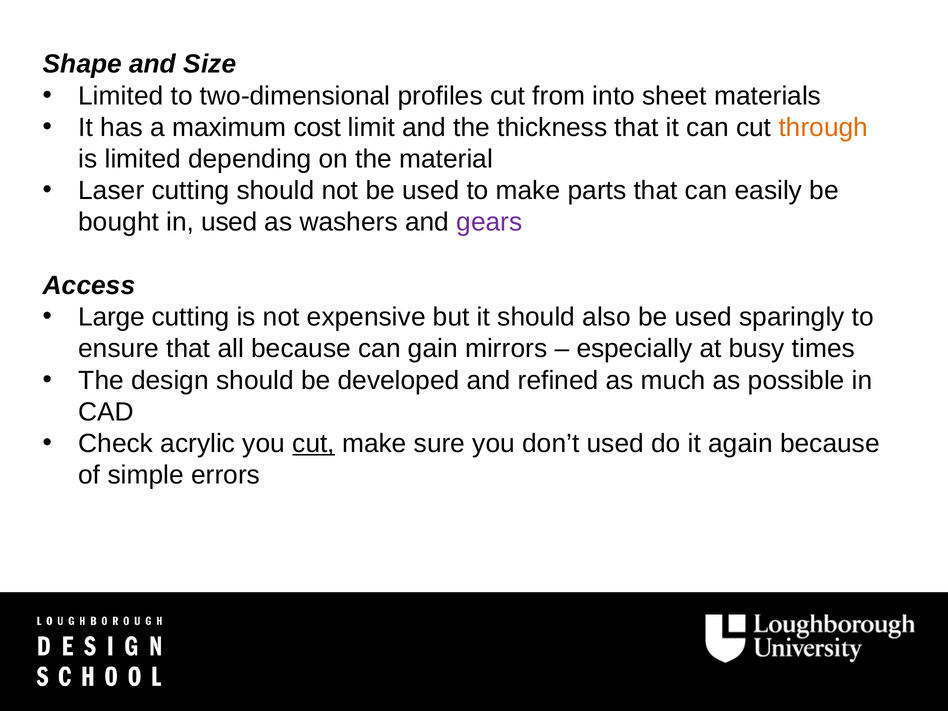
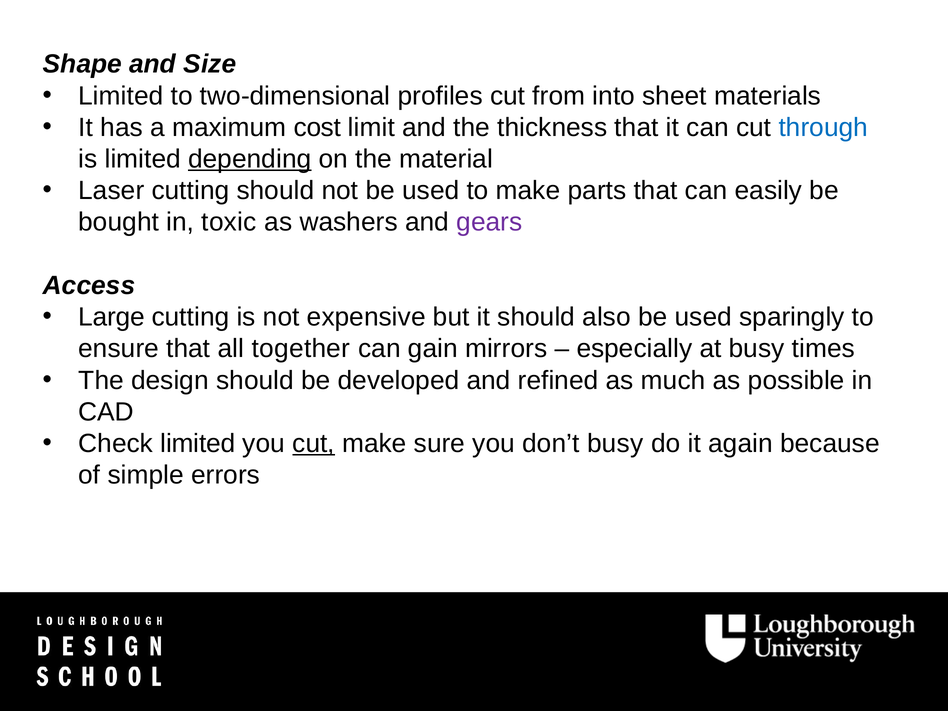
through colour: orange -> blue (823, 127)
depending underline: none -> present (250, 159)
in used: used -> toxic (229, 222)
all because: because -> together (301, 349)
Check acrylic: acrylic -> limited (198, 444)
don’t used: used -> busy (615, 444)
